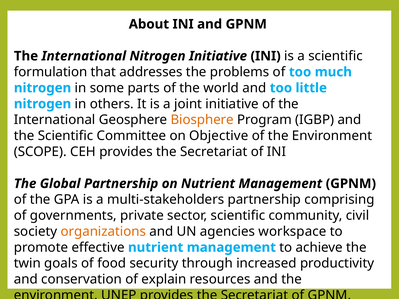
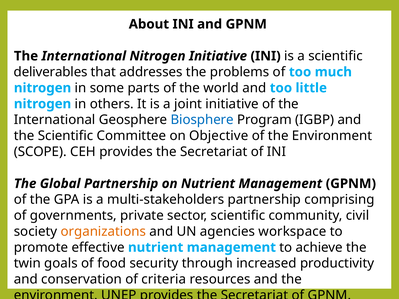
formulation: formulation -> deliverables (51, 72)
Biosphere colour: orange -> blue (202, 120)
explain: explain -> criteria (164, 280)
